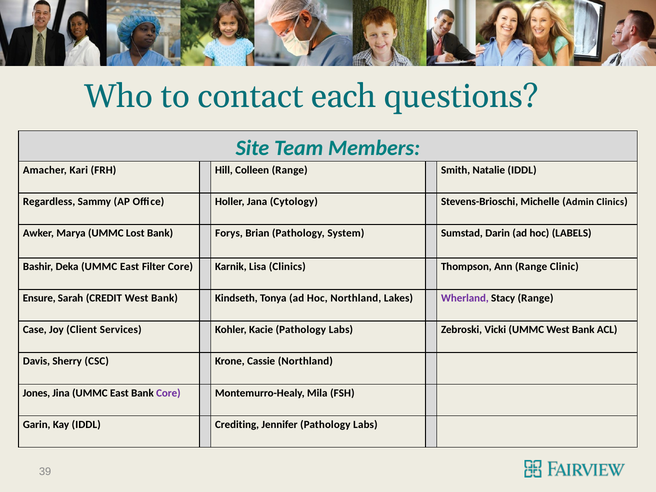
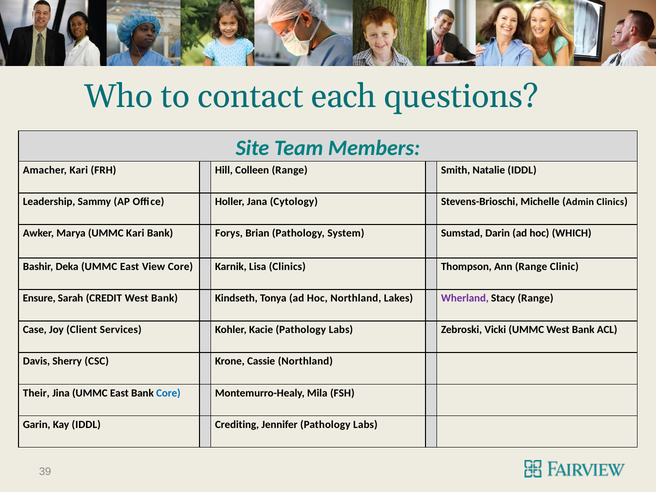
Regardless: Regardless -> Leadership (49, 202)
UMMC Lost: Lost -> Kari (135, 233)
LABELS: LABELS -> WHICH (572, 233)
Filter: Filter -> View (154, 267)
Jones: Jones -> Their (36, 393)
Core colour: purple -> blue (168, 393)
